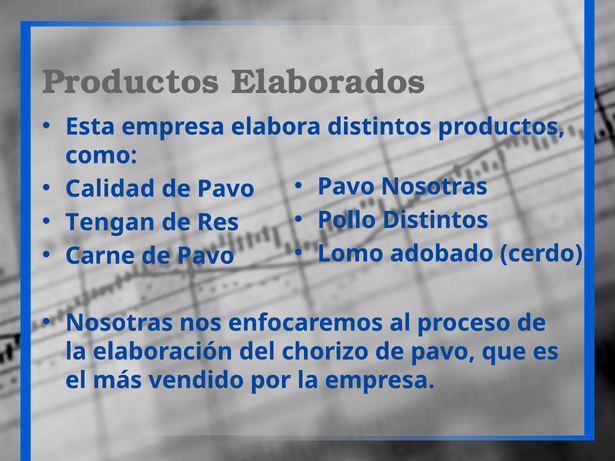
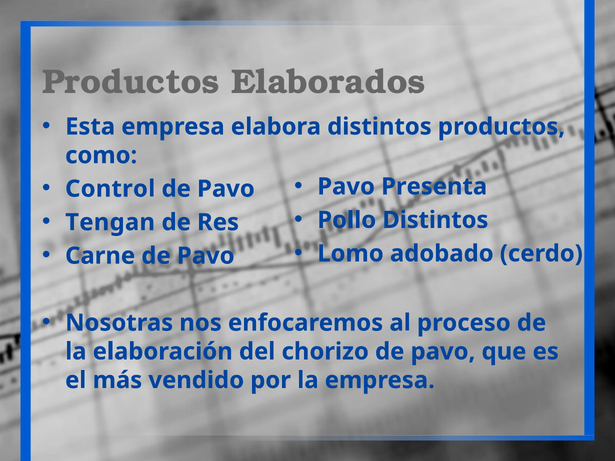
Pavo Nosotras: Nosotras -> Presenta (434, 187)
Calidad: Calidad -> Control (110, 189)
